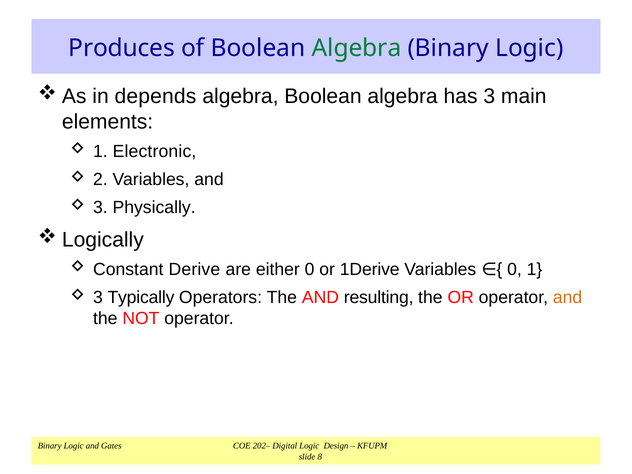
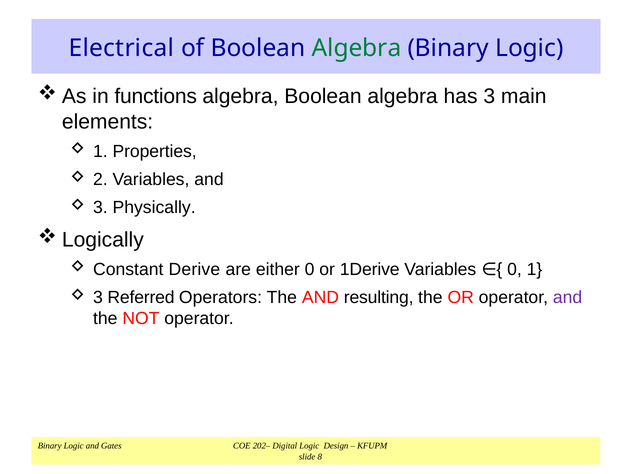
Produces: Produces -> Electrical (121, 48)
depends: depends -> functions (156, 96)
Electronic: Electronic -> Properties (155, 152)
Typically: Typically -> Referred (141, 298)
and colour: orange -> purple (568, 298)
